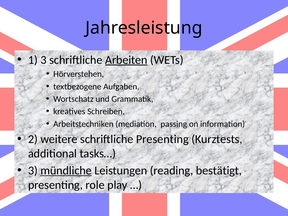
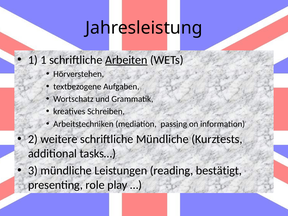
1 3: 3 -> 1 (44, 60)
schriftliche Presenting: Presenting -> Mündliche (162, 139)
mündliche underline: present -> none (66, 171)
